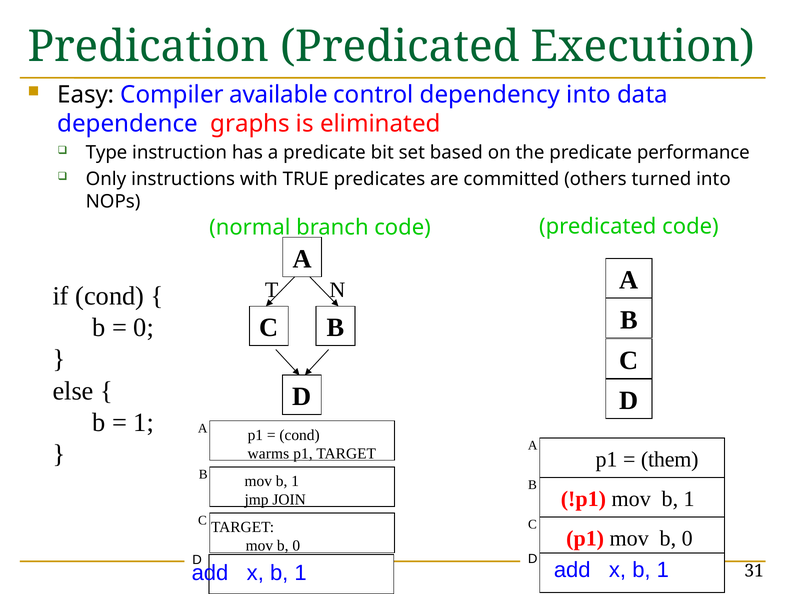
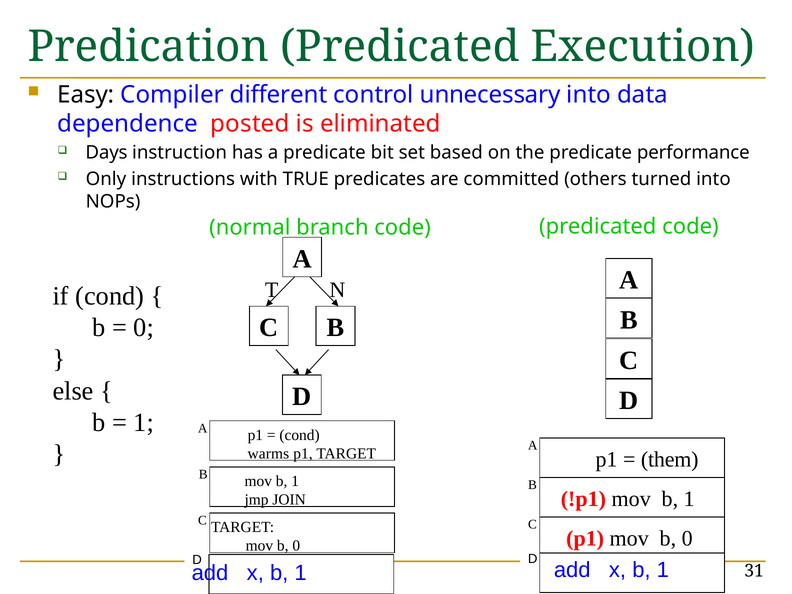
available: available -> different (279, 95)
dependency: dependency -> unnecessary (490, 95)
graphs: graphs -> posted (250, 124)
Type: Type -> Days (107, 153)
